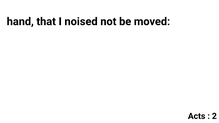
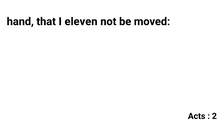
noised: noised -> eleven (81, 22)
